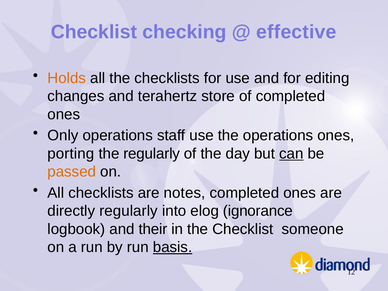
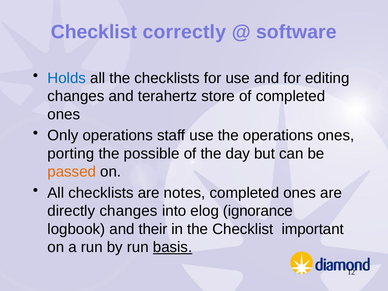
checking: checking -> correctly (184, 32)
effective: effective -> software (296, 32)
Holds colour: orange -> blue (67, 78)
the regularly: regularly -> possible (152, 154)
can underline: present -> none (291, 154)
directly regularly: regularly -> changes (128, 211)
someone: someone -> important (313, 229)
